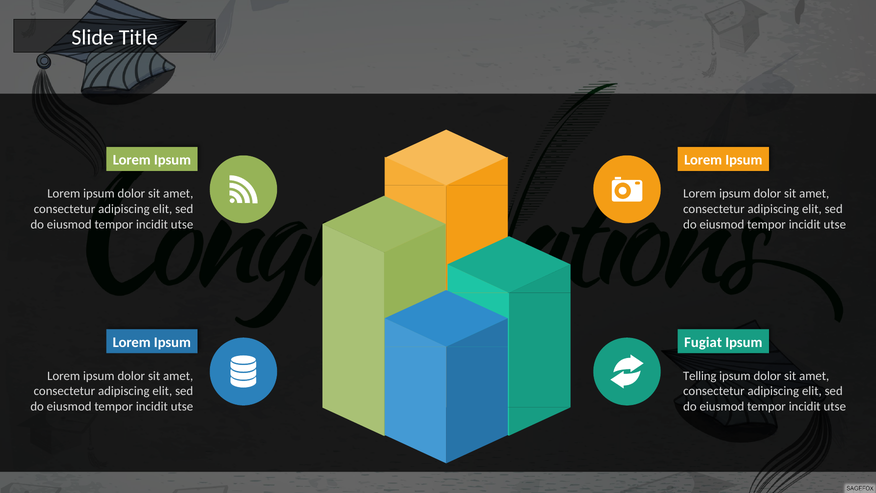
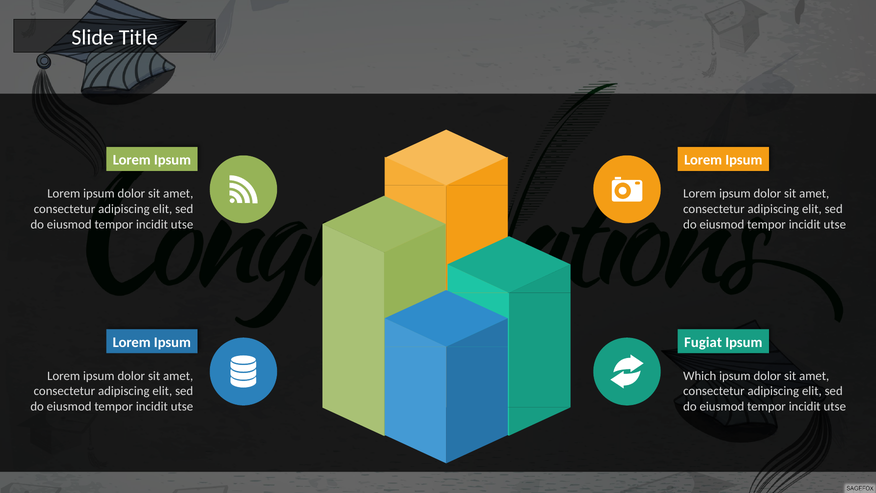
Telling: Telling -> Which (700, 376)
